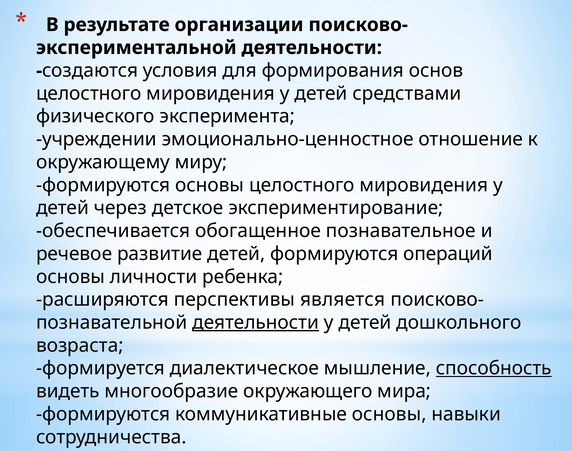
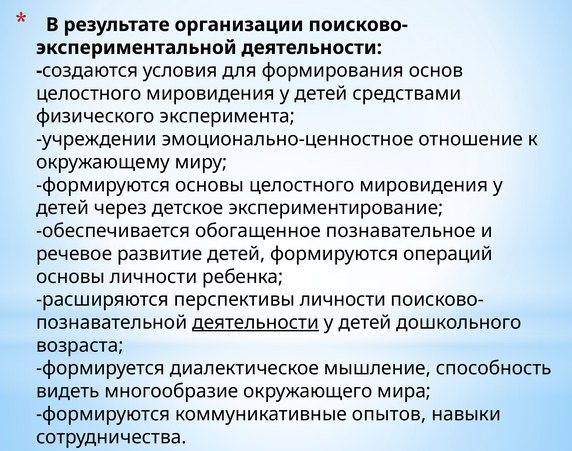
перспективы является: является -> личности (343, 299)
способность underline: present -> none (494, 368)
коммуникативные основы: основы -> опытов (389, 414)
